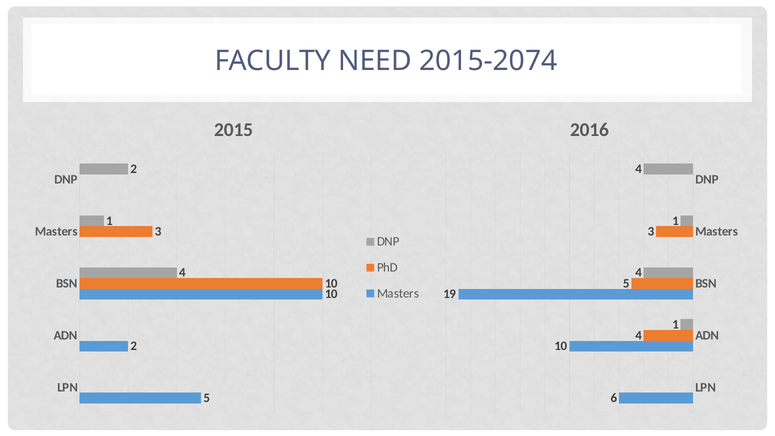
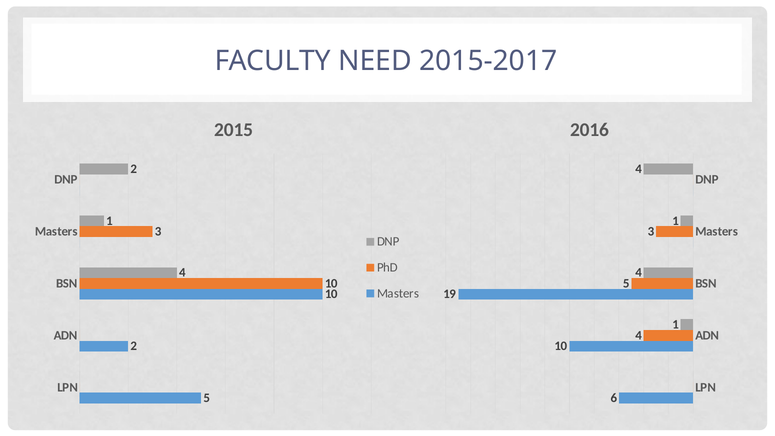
2015-2074: 2015-2074 -> 2015-2017 (488, 61)
